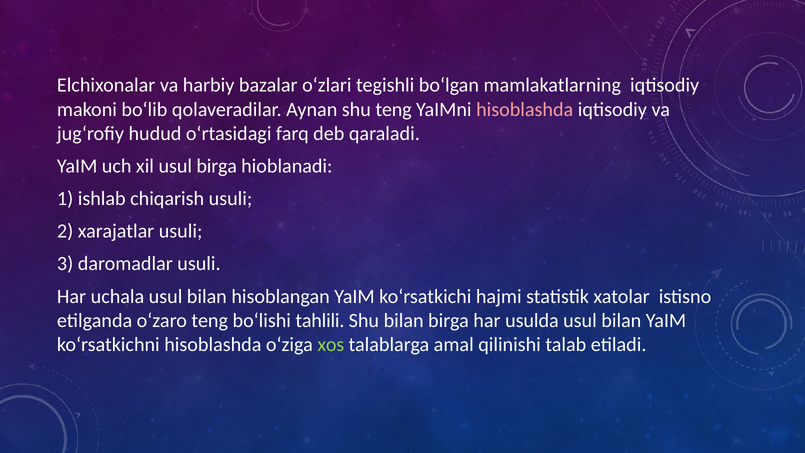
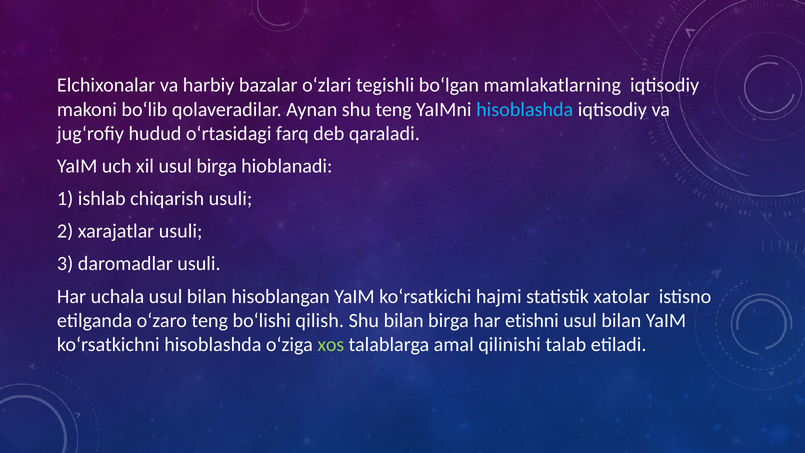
hisoblashda colour: pink -> light blue (525, 109)
tahlili: tahlili -> qilish (320, 320)
usulda: usulda -> etishni (532, 320)
